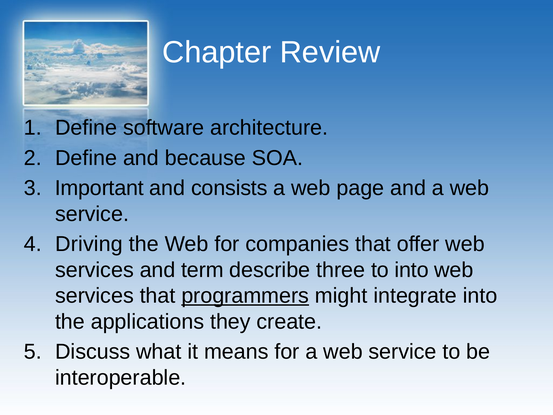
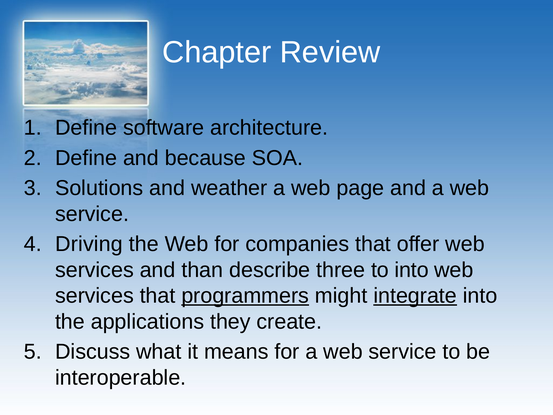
Important: Important -> Solutions (99, 188)
consists: consists -> weather (229, 188)
term: term -> than (202, 270)
integrate underline: none -> present (415, 296)
